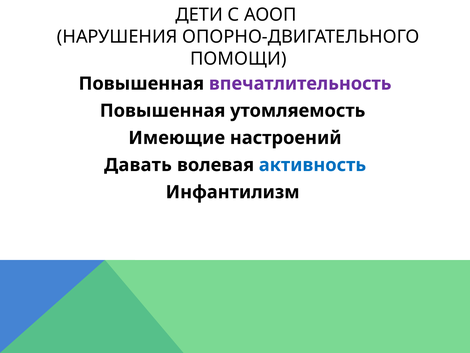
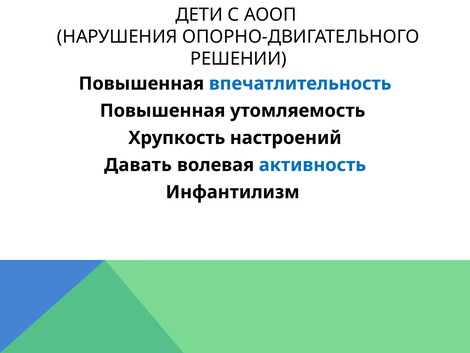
ПОМОЩИ: ПОМОЩИ -> РЕШЕНИИ (238, 59)
впечатлительность colour: purple -> blue (300, 83)
Имеющие: Имеющие -> Хрупкость (177, 138)
